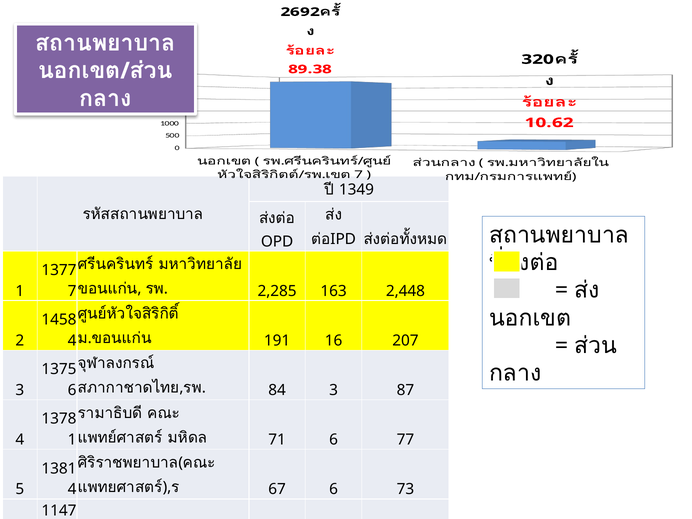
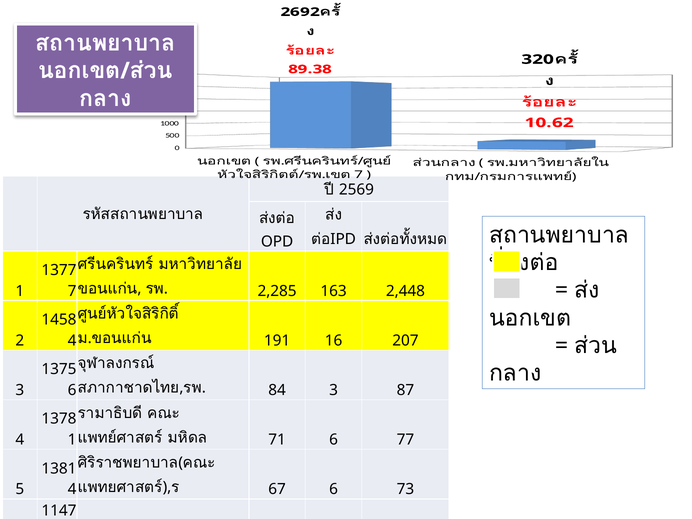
1349: 1349 -> 2569 (356, 190)
